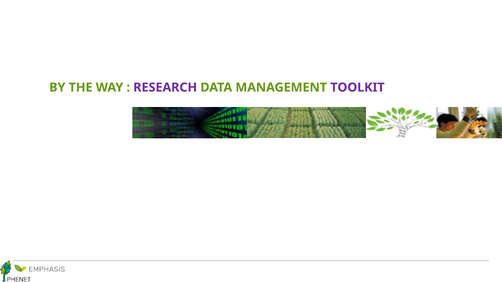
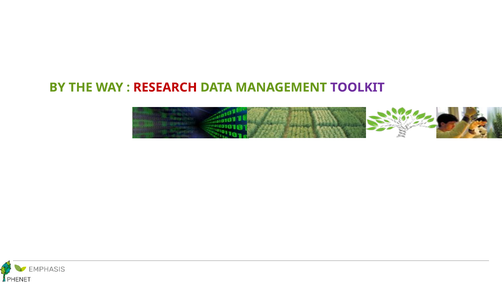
RESEARCH colour: purple -> red (165, 88)
